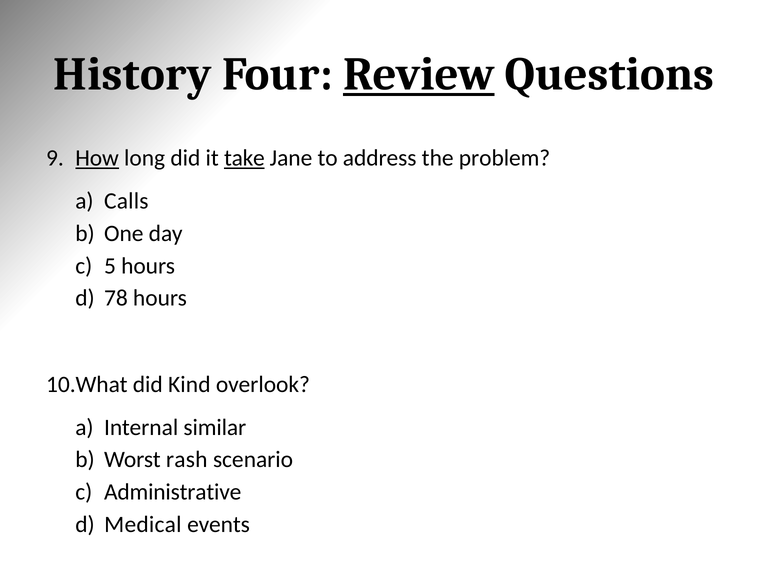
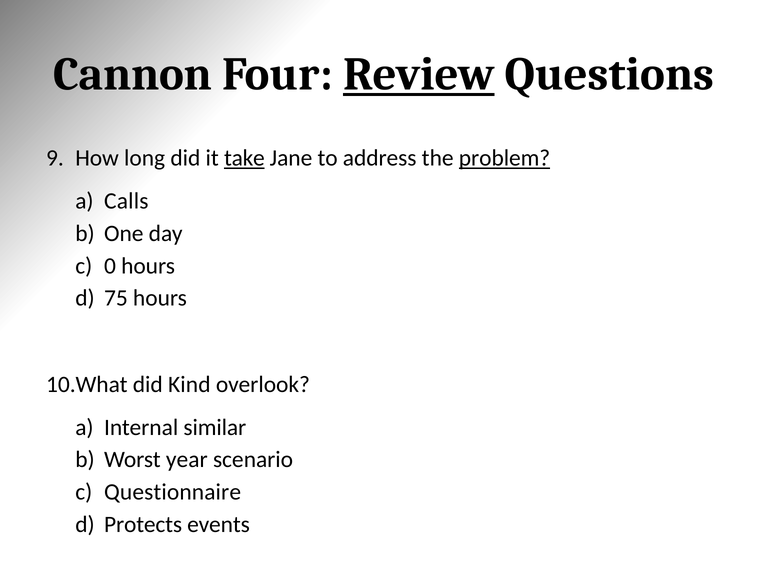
History: History -> Cannon (133, 74)
How underline: present -> none (97, 158)
problem underline: none -> present (505, 158)
5: 5 -> 0 (110, 266)
78: 78 -> 75 (116, 298)
rash: rash -> year (187, 460)
Administrative: Administrative -> Questionnaire (173, 492)
Medical: Medical -> Protects (143, 524)
